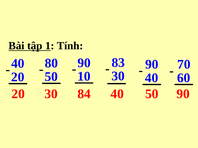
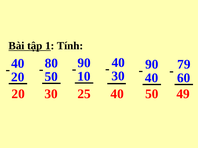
83: 83 -> 40 (118, 63)
70: 70 -> 79 (184, 65)
84: 84 -> 25 (84, 94)
50 90: 90 -> 49 (183, 94)
